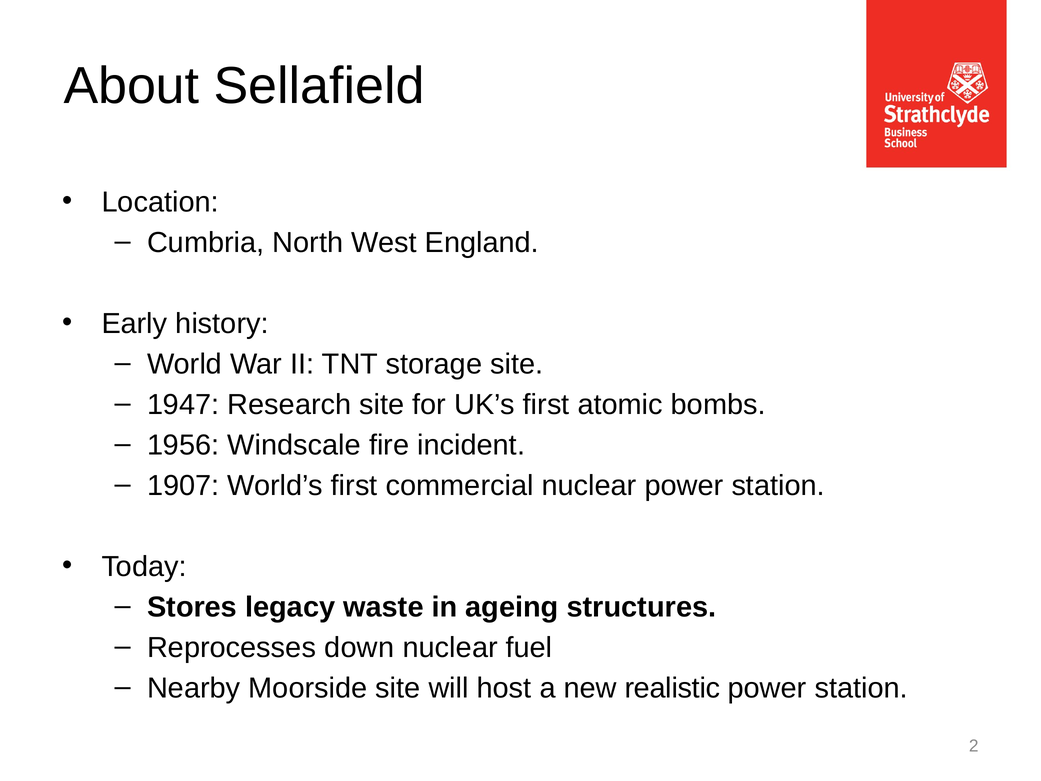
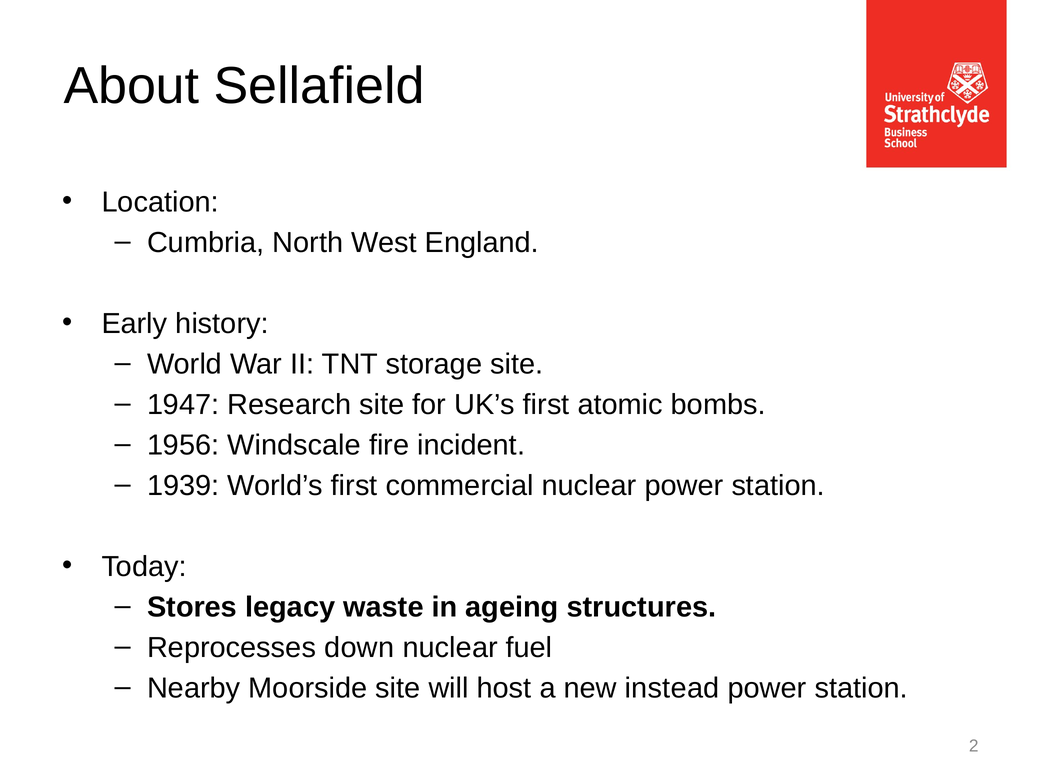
1907: 1907 -> 1939 (183, 485)
realistic: realistic -> instead (672, 688)
